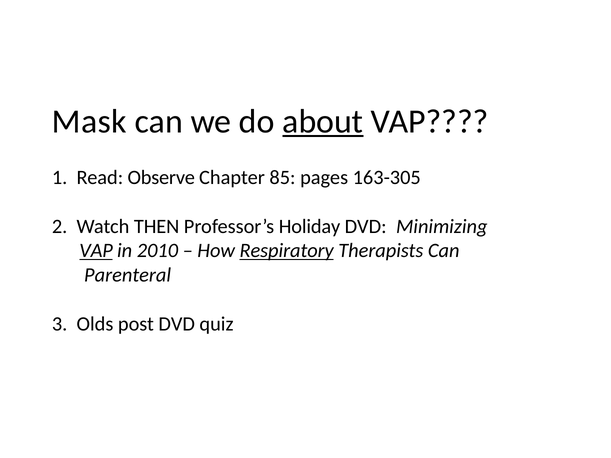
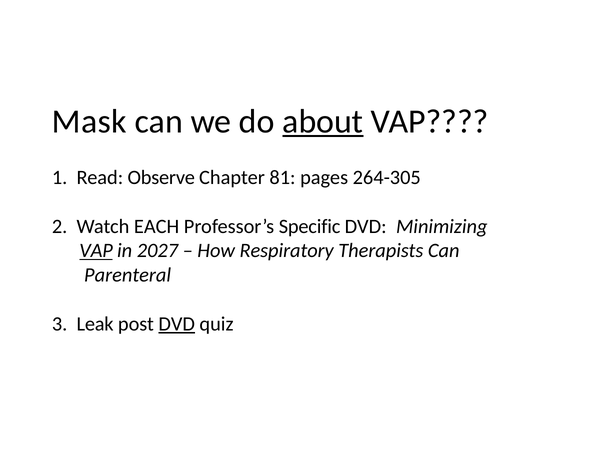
85: 85 -> 81 (282, 178)
163-305: 163-305 -> 264-305 (387, 178)
THEN: THEN -> EACH (157, 226)
Holiday: Holiday -> Specific (310, 226)
2010: 2010 -> 2027 (157, 251)
Respiratory underline: present -> none (287, 251)
Olds: Olds -> Leak (95, 324)
DVD underline: none -> present (177, 324)
